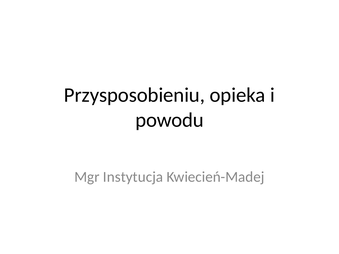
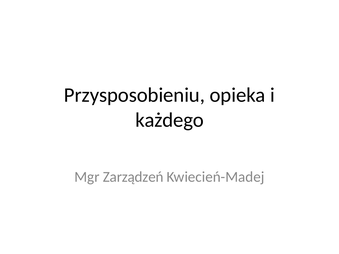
powodu: powodu -> każdego (170, 120)
Instytucja: Instytucja -> Zarządzeń (133, 177)
